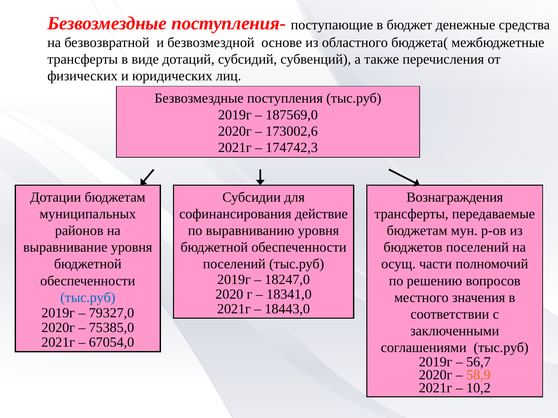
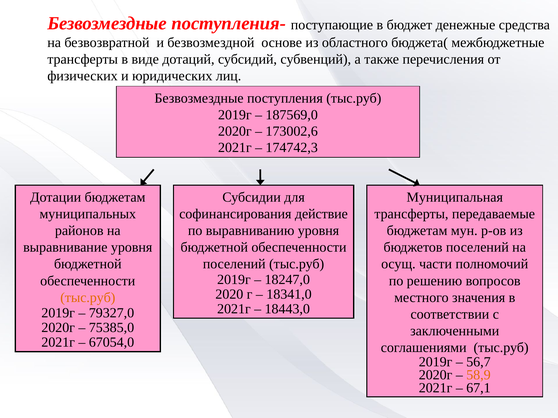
Вознаграждения: Вознаграждения -> Муниципальная (455, 197)
тыс.руб colour: blue -> orange (88, 298)
10,2: 10,2 -> 67,1 (478, 388)
